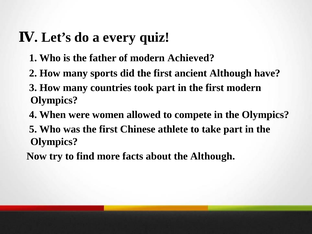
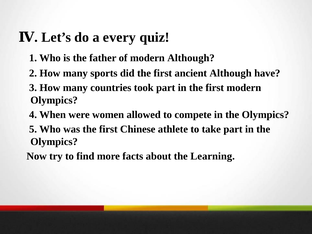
modern Achieved: Achieved -> Although (191, 58)
the Although: Although -> Learning (213, 156)
